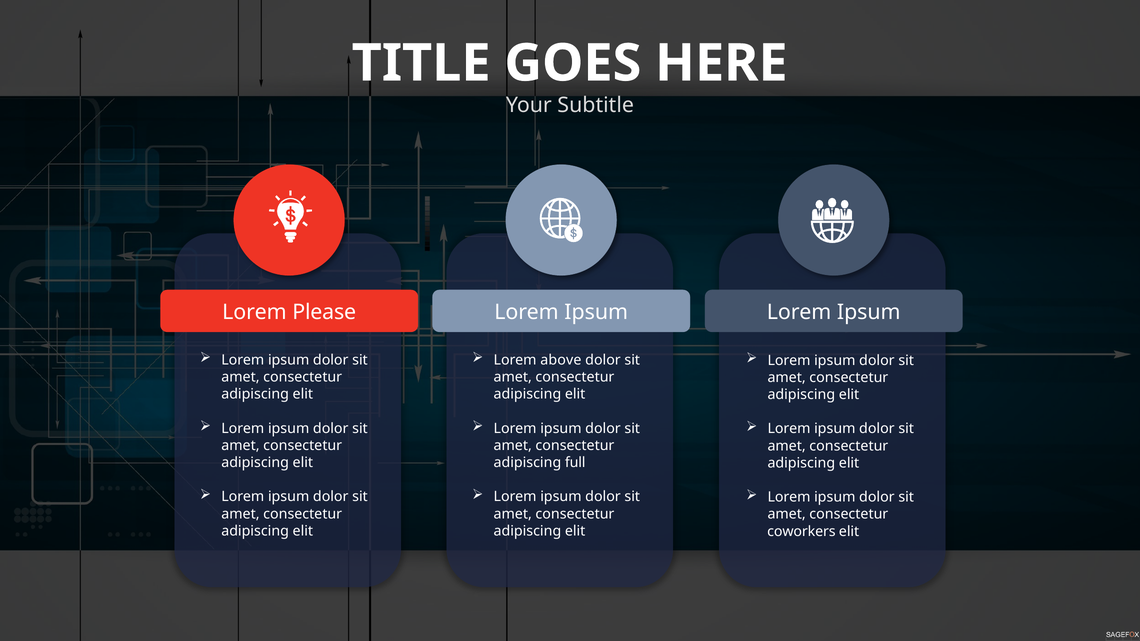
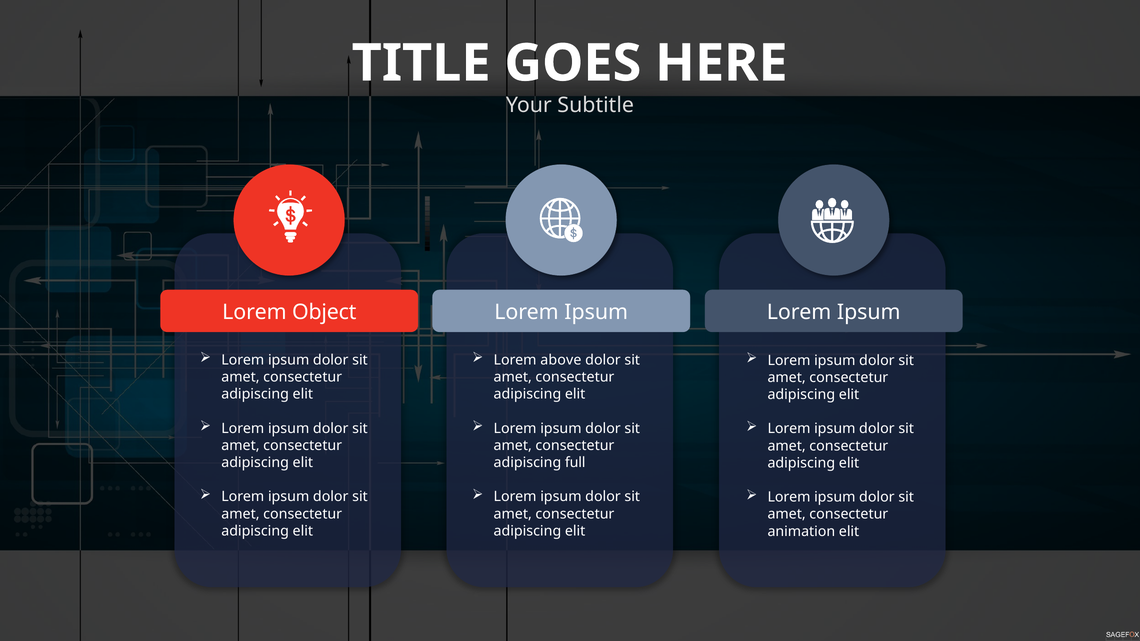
Please: Please -> Object (324, 312)
coworkers: coworkers -> animation (801, 532)
